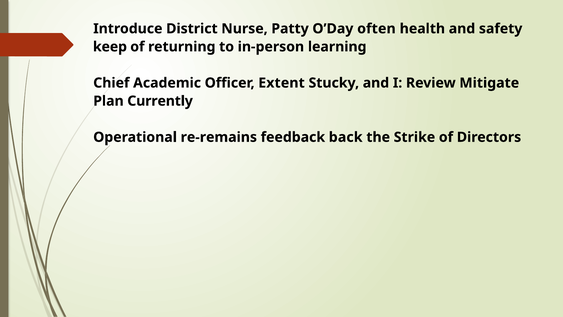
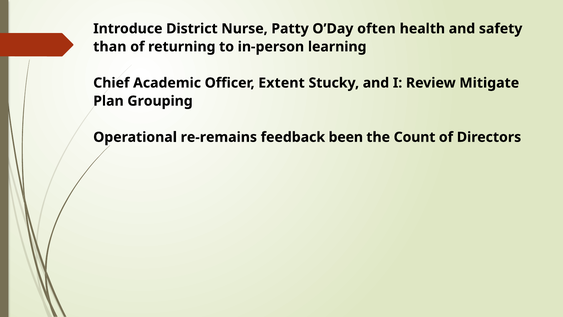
keep: keep -> than (110, 47)
Currently: Currently -> Grouping (160, 101)
back: back -> been (346, 137)
Strike: Strike -> Count (415, 137)
